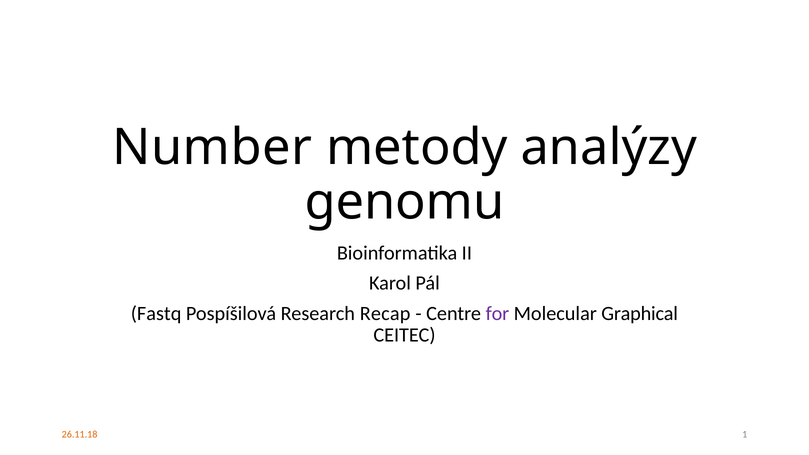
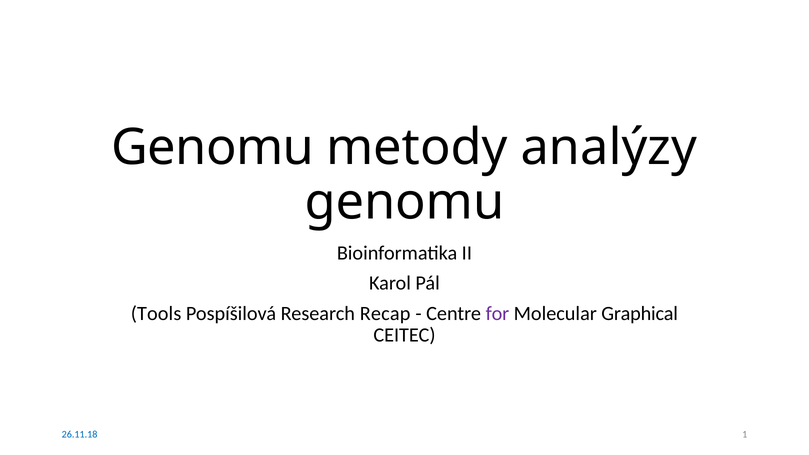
Number: Number -> Genomu (213, 148)
Fastq: Fastq -> Tools (156, 313)
26.11.18 colour: orange -> blue (80, 435)
